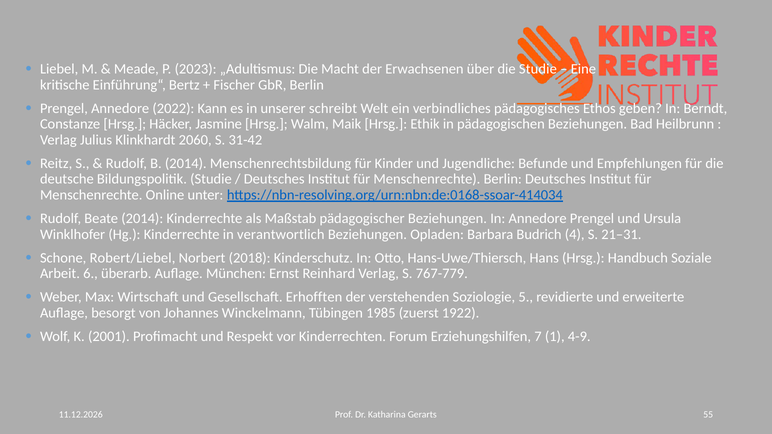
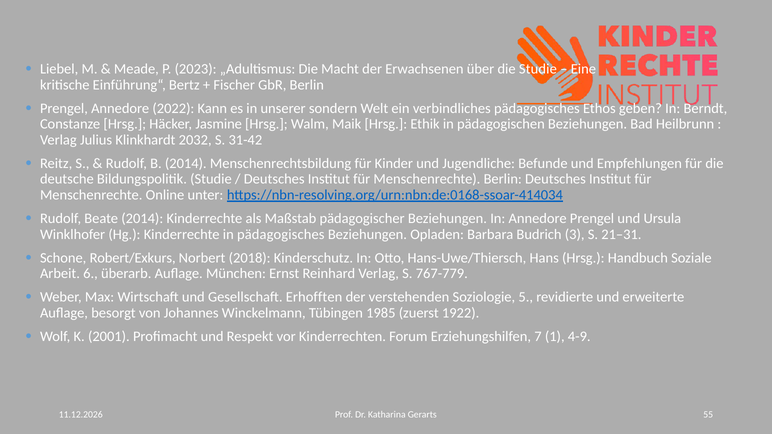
schreibt: schreibt -> sondern (333, 109)
2060: 2060 -> 2032 (195, 140)
in verantwortlich: verantwortlich -> pädagogisches (281, 234)
4: 4 -> 3 (575, 234)
Robert/Liebel: Robert/Liebel -> Robert/Exkurs (133, 258)
